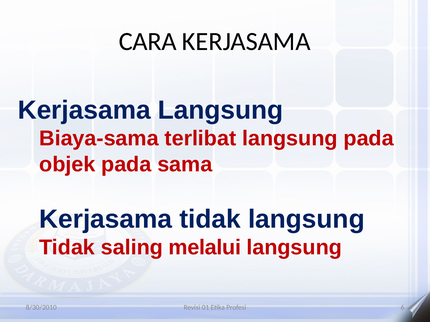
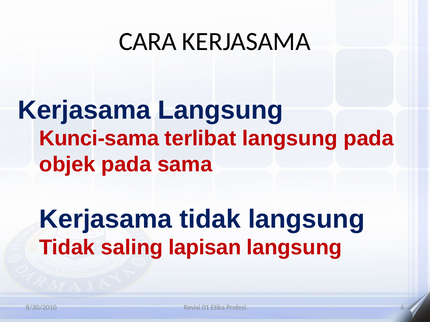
Biaya-sama: Biaya-sama -> Kunci-sama (99, 139)
melalui: melalui -> lapisan (205, 248)
